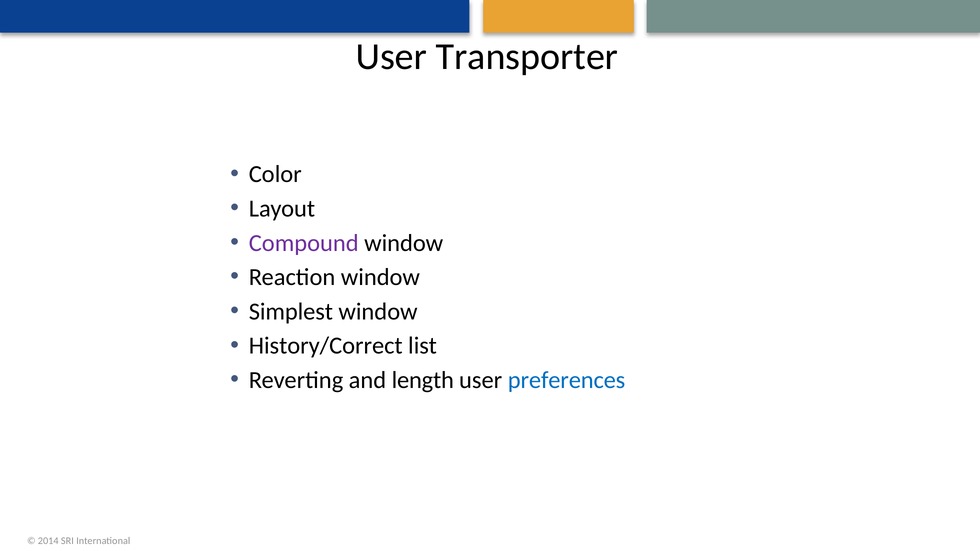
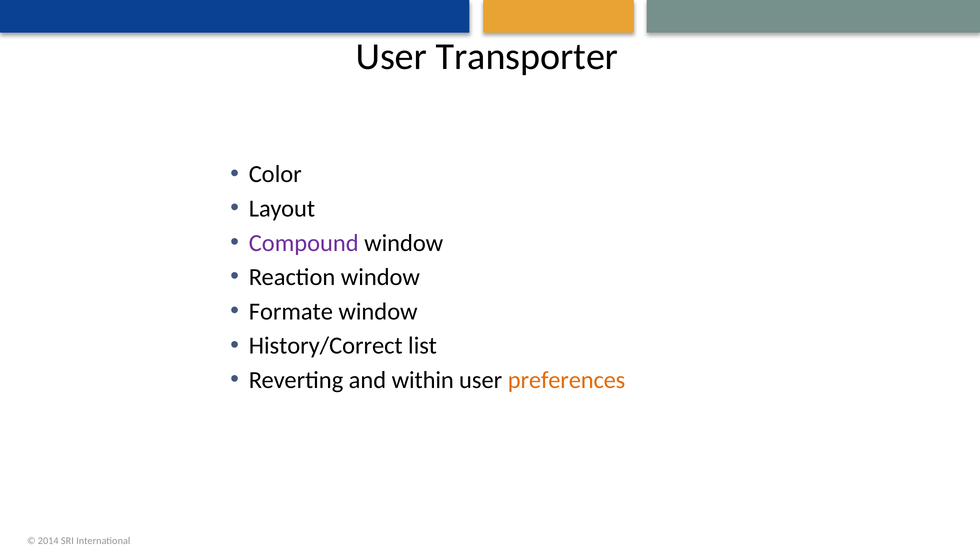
Simplest: Simplest -> Formate (291, 312)
length: length -> within (423, 380)
preferences colour: blue -> orange (567, 380)
